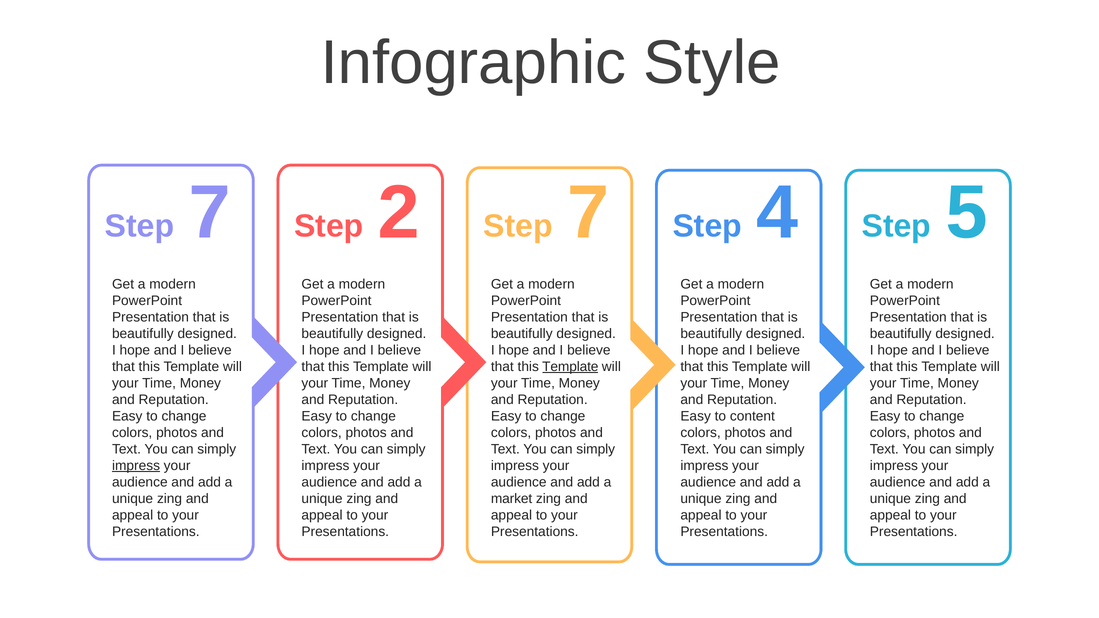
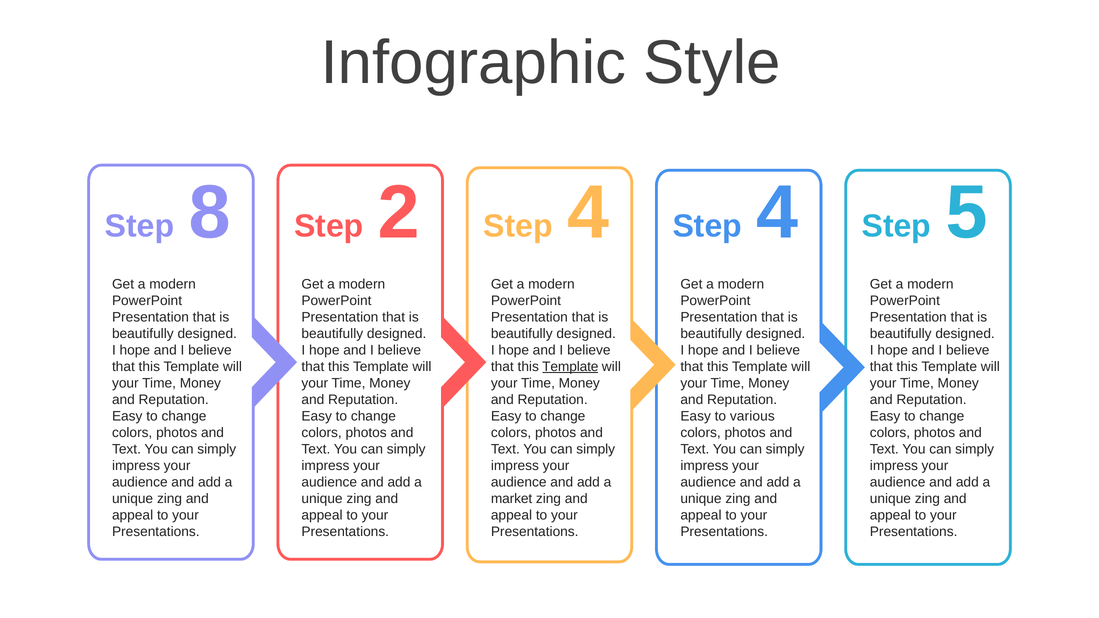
7: 7 -> 8 (210, 213)
7: 7 -> 4 (588, 213)
content: content -> various (752, 416)
impress underline: present -> none (136, 466)
